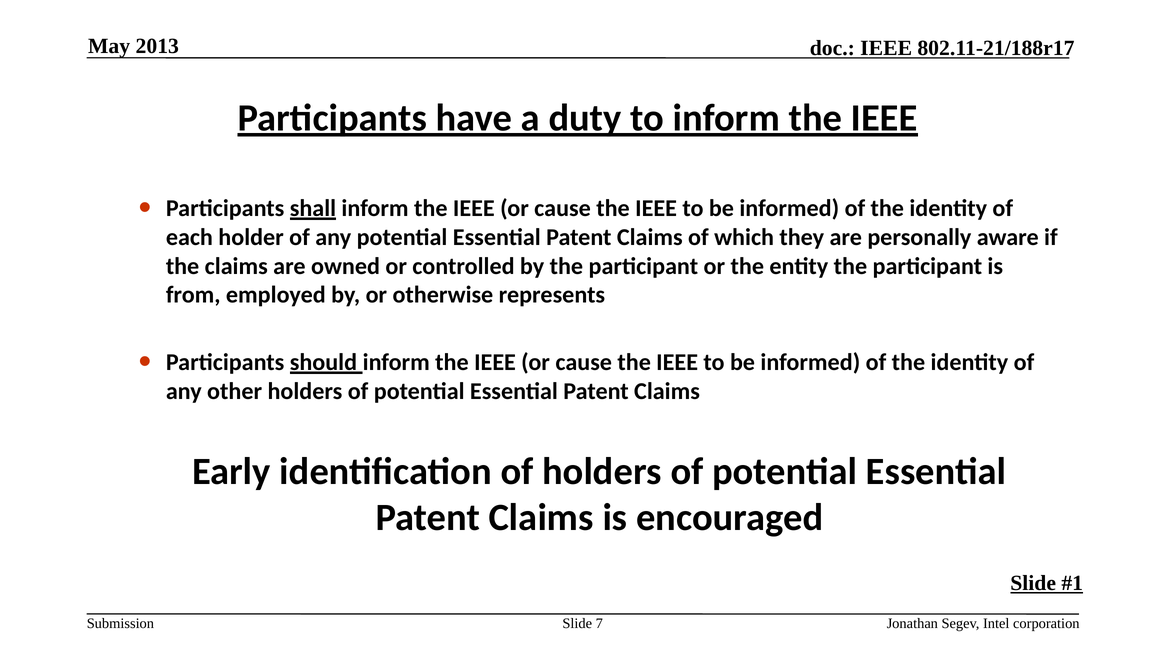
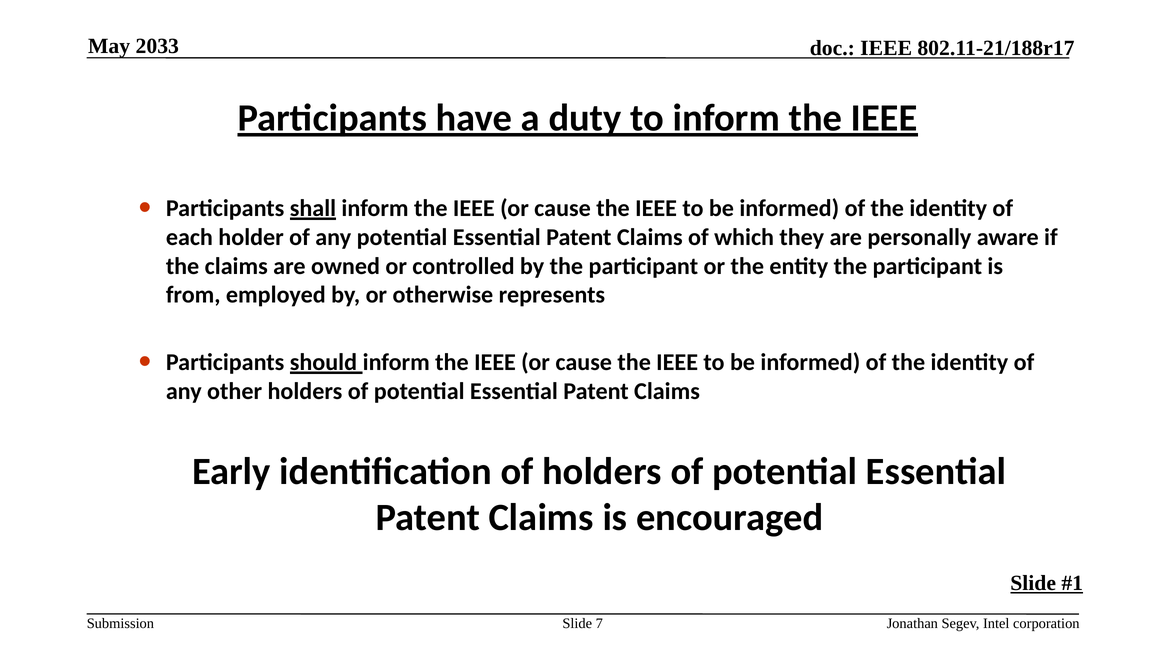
2013: 2013 -> 2033 (157, 46)
